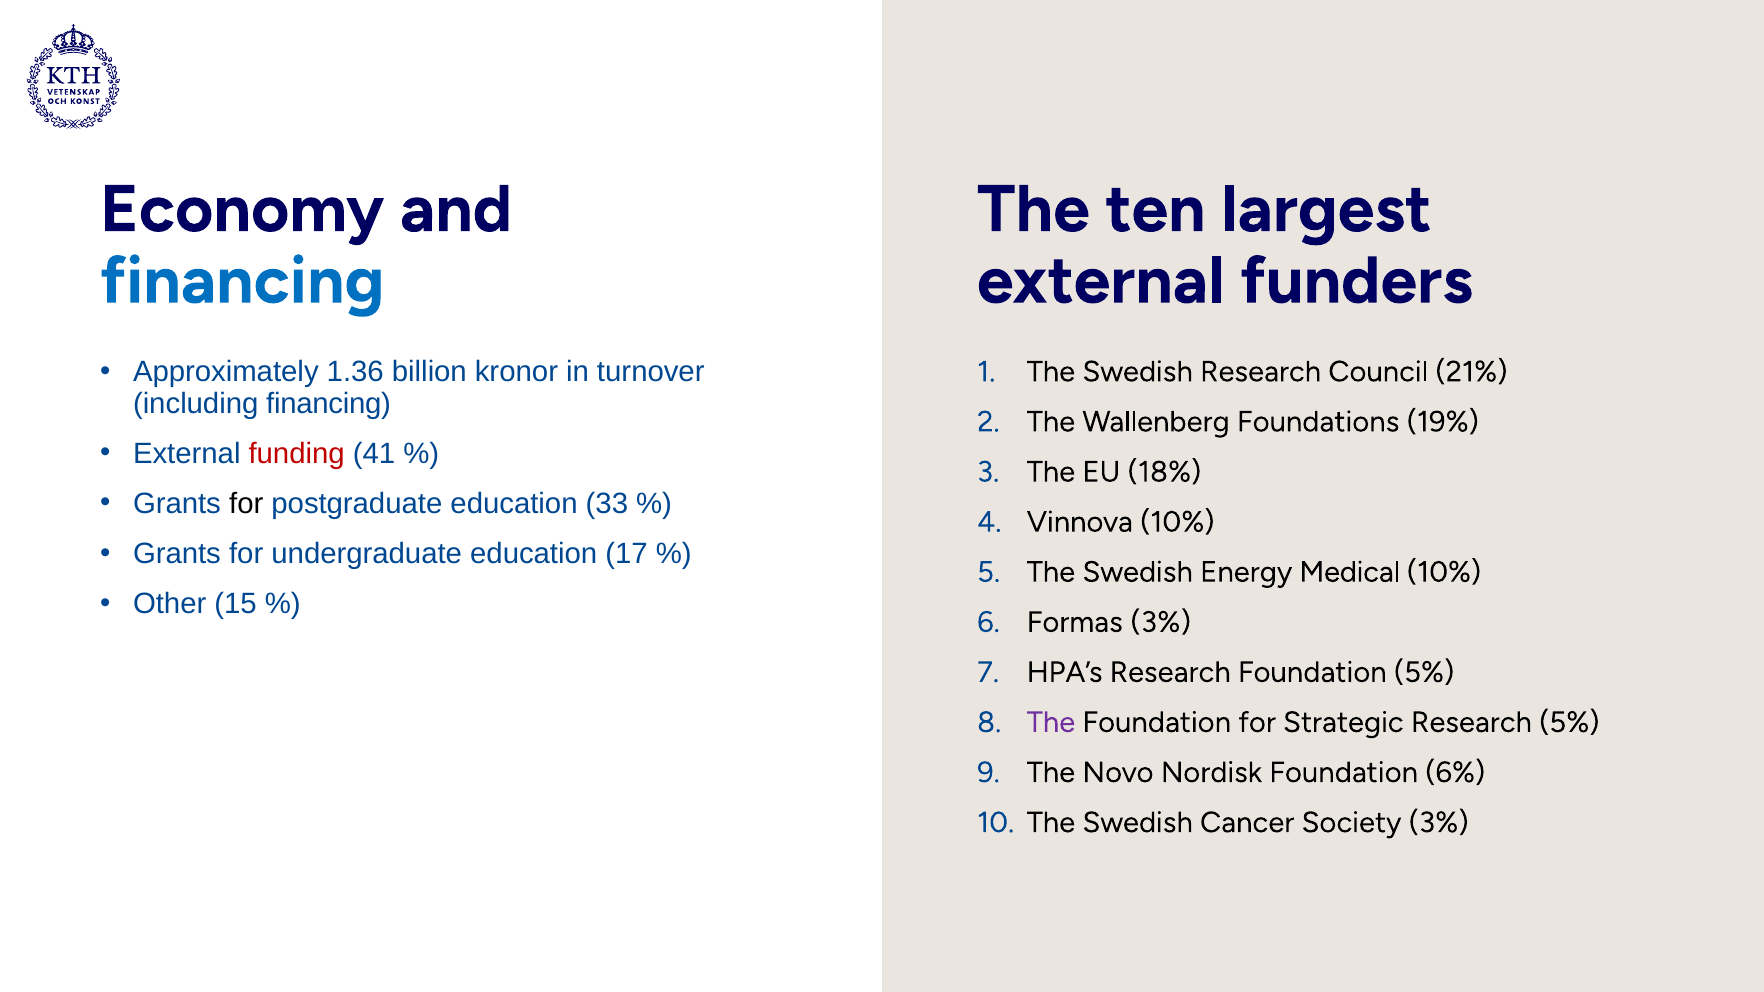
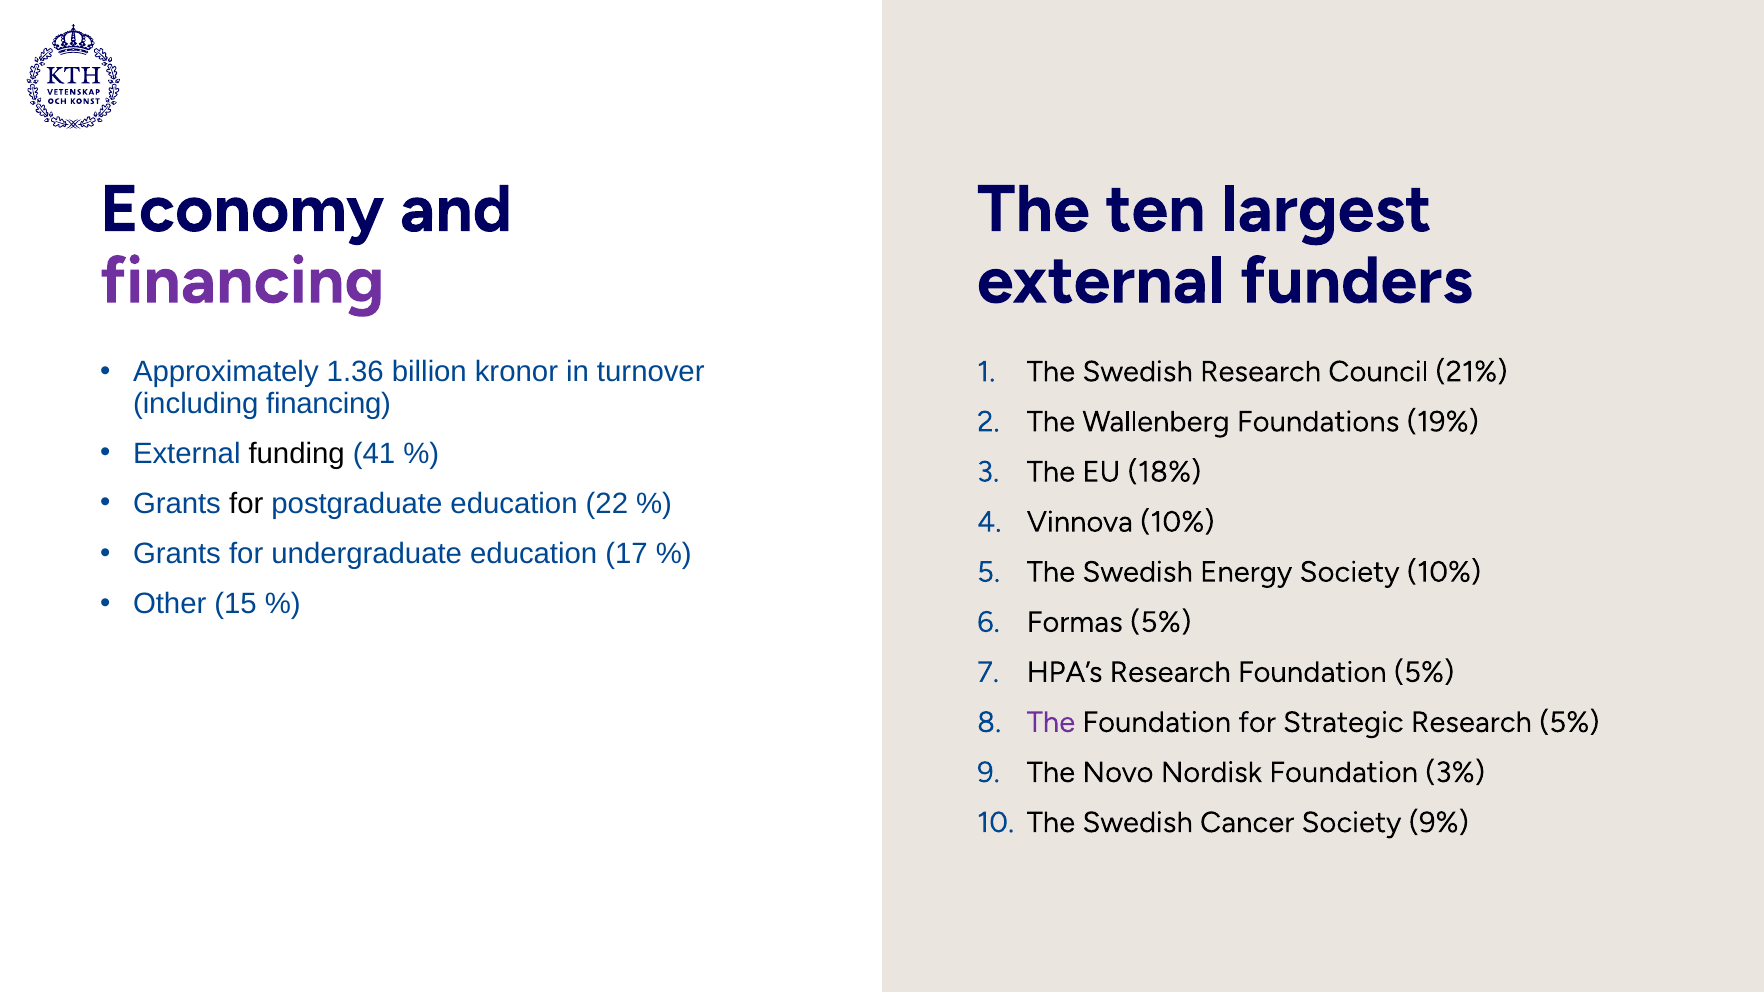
financing colour: blue -> purple (242, 281)
funding colour: red -> black (297, 454)
33: 33 -> 22 (607, 504)
Energy Medical: Medical -> Society (1350, 572)
Formas 3%: 3% -> 5% (1161, 622)
6%: 6% -> 3% (1455, 773)
Society 3%: 3% -> 9% (1439, 823)
